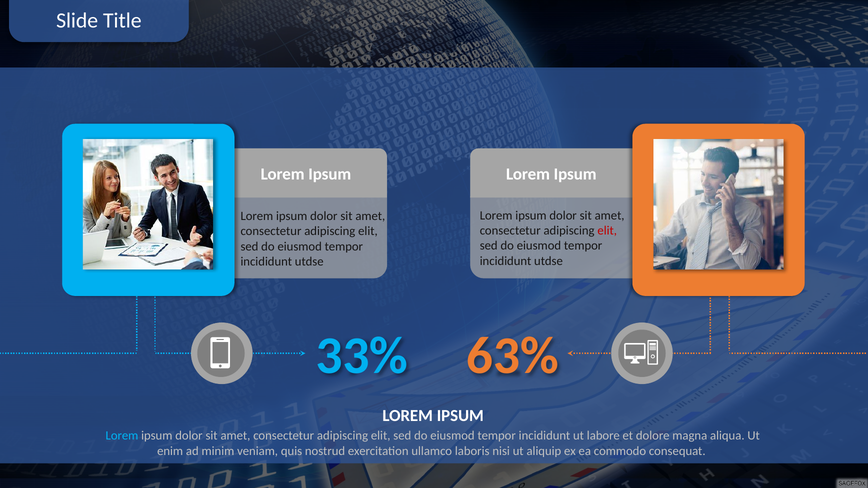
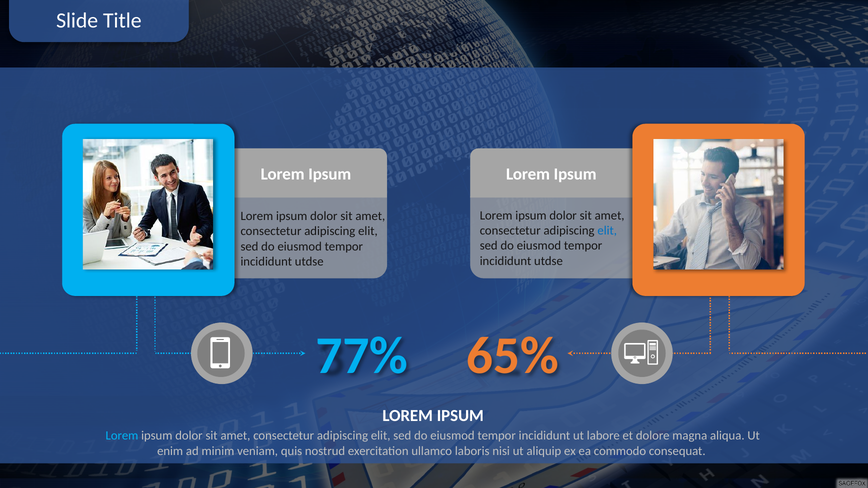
elit colour: red -> blue (607, 231)
33%: 33% -> 77% (362, 356)
63%: 63% -> 65% (513, 356)
